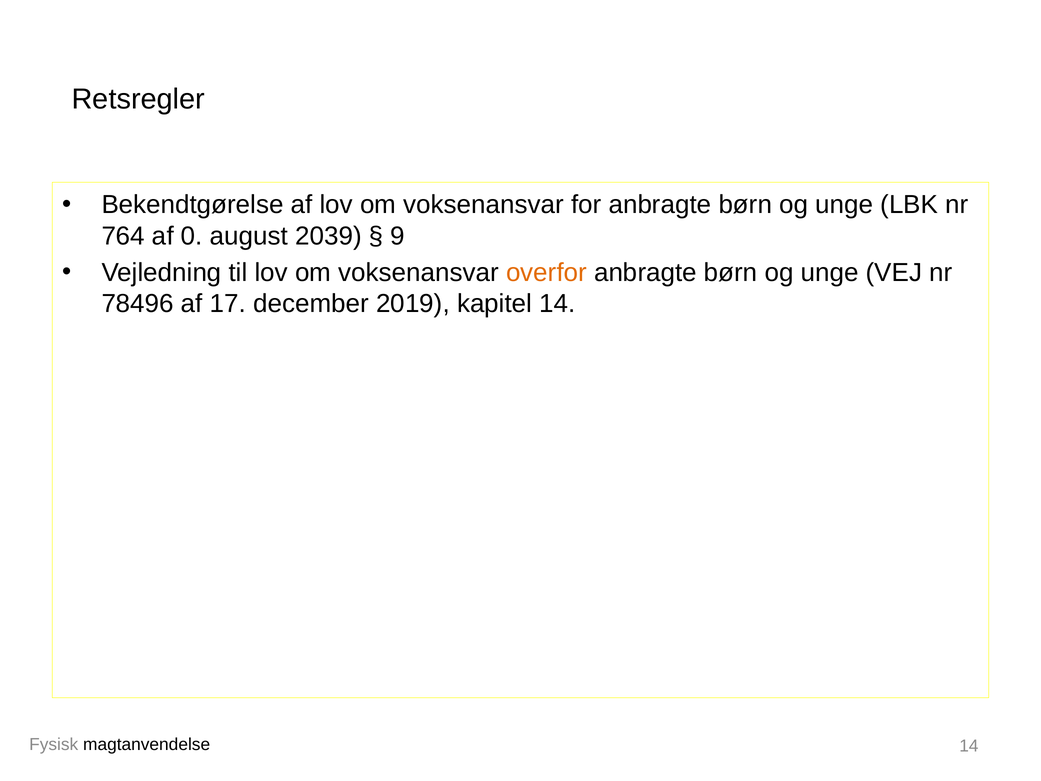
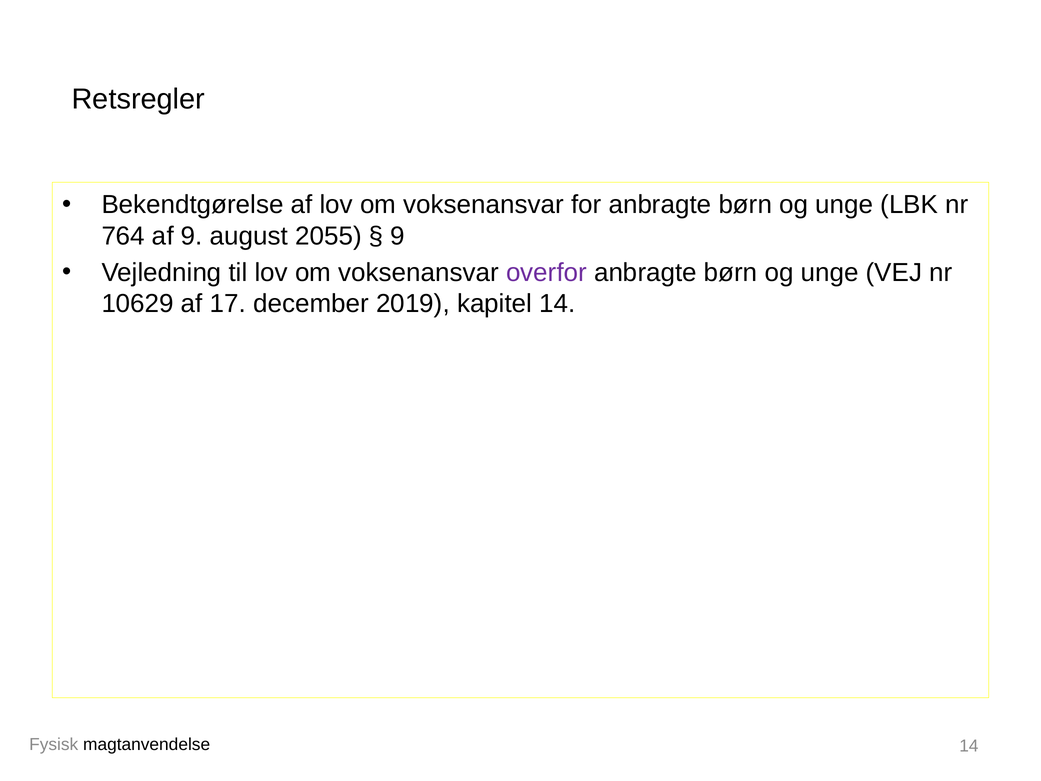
af 0: 0 -> 9 (192, 236)
2039: 2039 -> 2055 (328, 236)
overfor colour: orange -> purple (546, 272)
78496: 78496 -> 10629 (138, 304)
